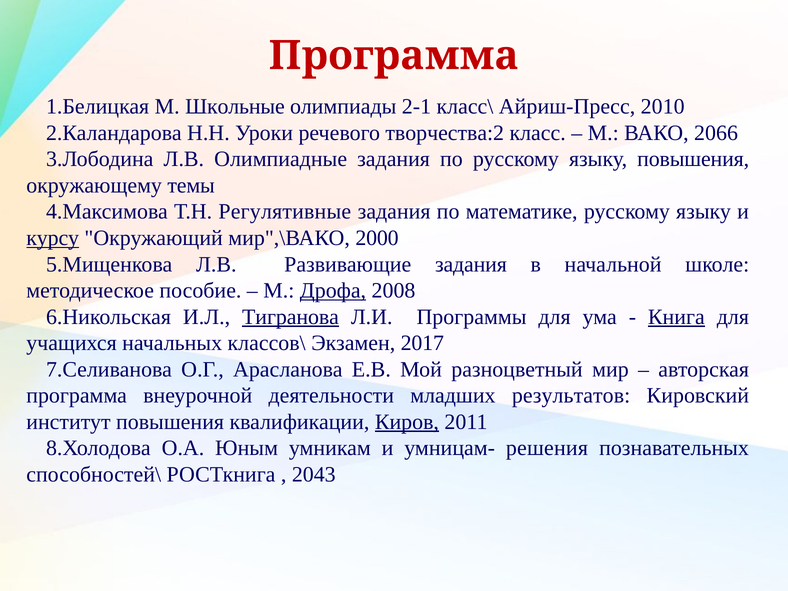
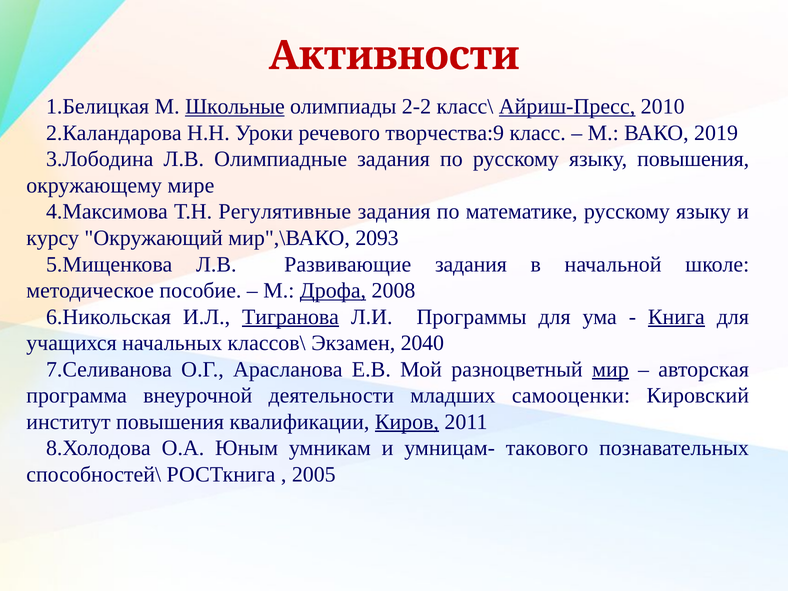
Программа: Программа -> Активности (394, 56)
Школьные underline: none -> present (235, 107)
2-1: 2-1 -> 2-2 (416, 107)
Айриш-Пресс underline: none -> present (567, 107)
творчества:2: творчества:2 -> творчества:9 (445, 133)
2066: 2066 -> 2019 (716, 133)
темы: темы -> мире (191, 185)
курсу underline: present -> none (53, 238)
2000: 2000 -> 2093 (377, 238)
2017: 2017 -> 2040 (422, 343)
мир underline: none -> present (610, 369)
результатов: результатов -> самооценки (571, 396)
решения: решения -> такового (547, 448)
2043: 2043 -> 2005 (314, 475)
